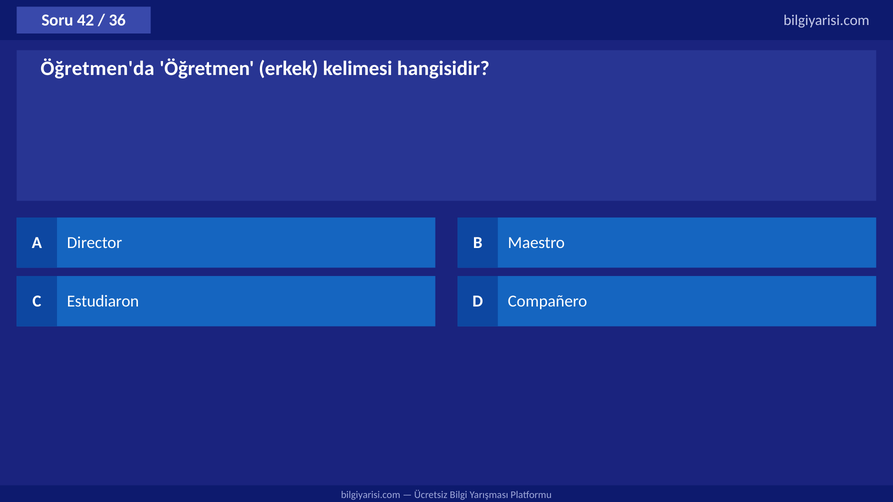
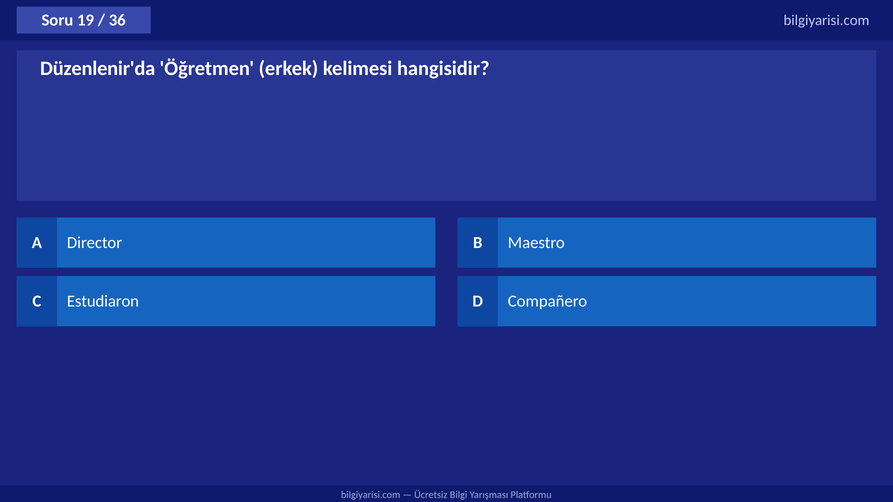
42: 42 -> 19 (86, 20)
Öğretmen'da: Öğretmen'da -> Düzenlenir'da (98, 69)
